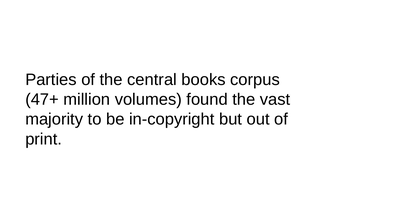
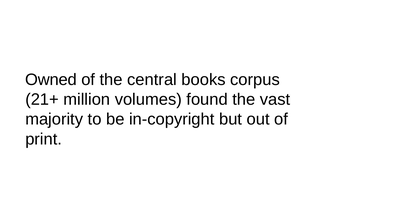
Parties: Parties -> Owned (51, 80)
47+: 47+ -> 21+ (42, 100)
